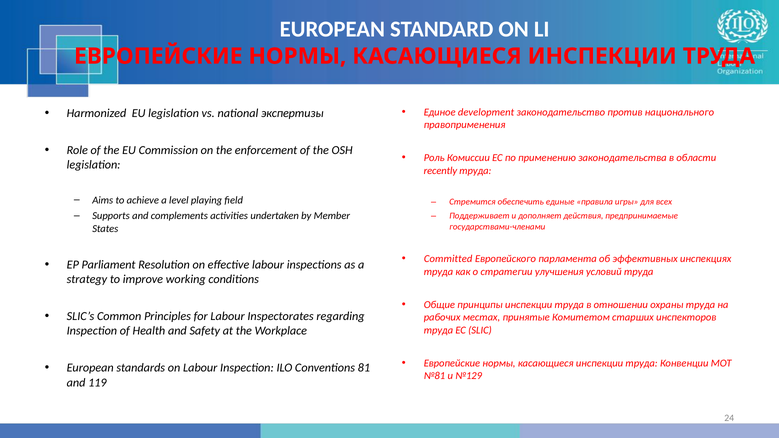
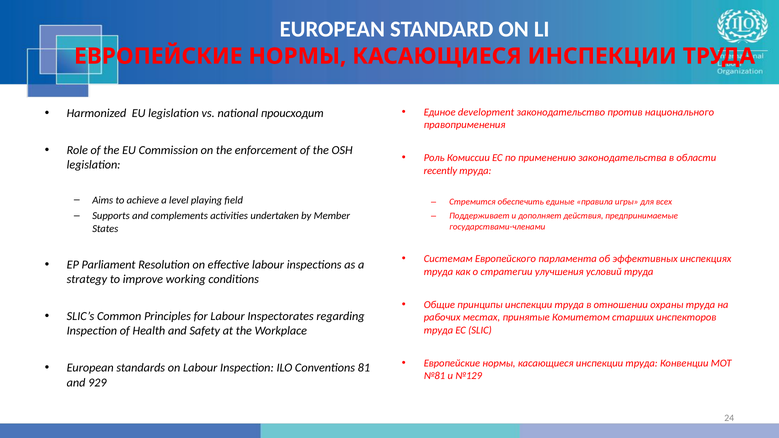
экспертизы: экспертизы -> происходит (292, 113)
Committed: Committed -> Системам (448, 259)
119: 119 -> 929 (97, 383)
